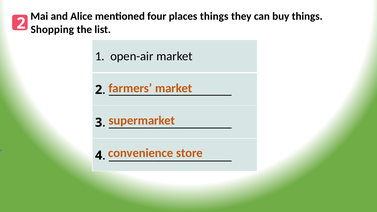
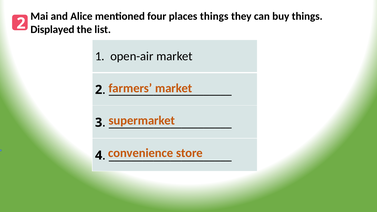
Shopping: Shopping -> Displayed (52, 30)
